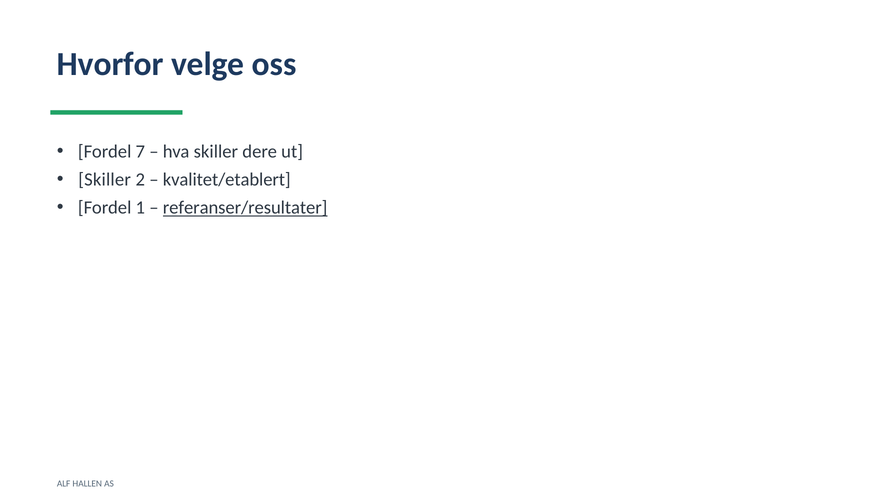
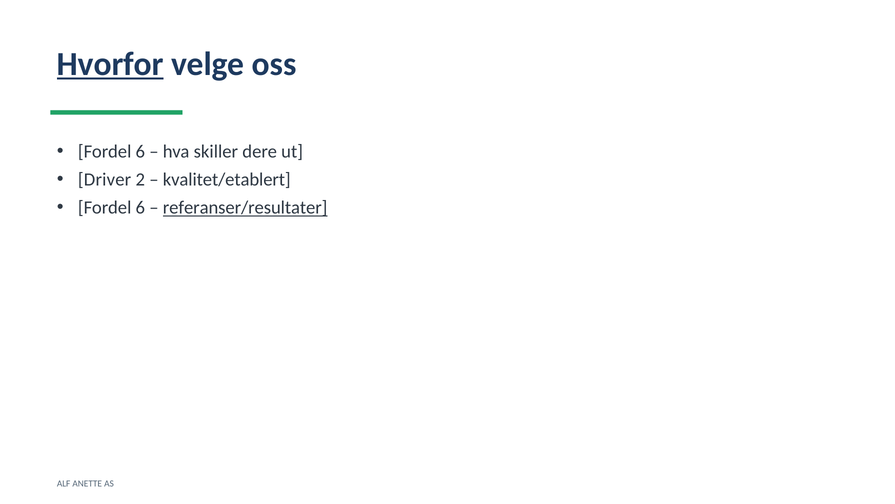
Hvorfor underline: none -> present (110, 64)
7: 7 -> 6 (140, 152)
Skiller: Skiller -> Driver (105, 180)
1: 1 -> 6 (140, 208)
HALLEN: HALLEN -> ANETTE (87, 483)
